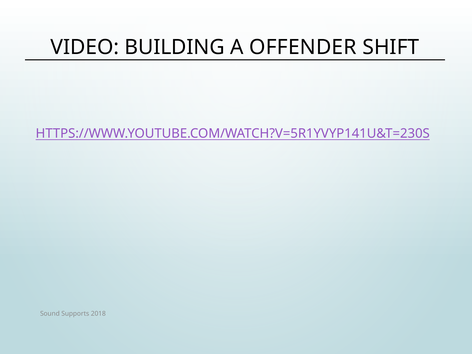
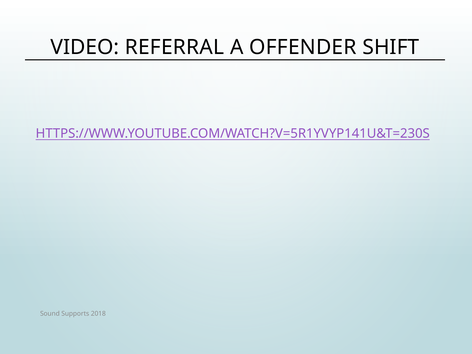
BUILDING: BUILDING -> REFERRAL (174, 47)
